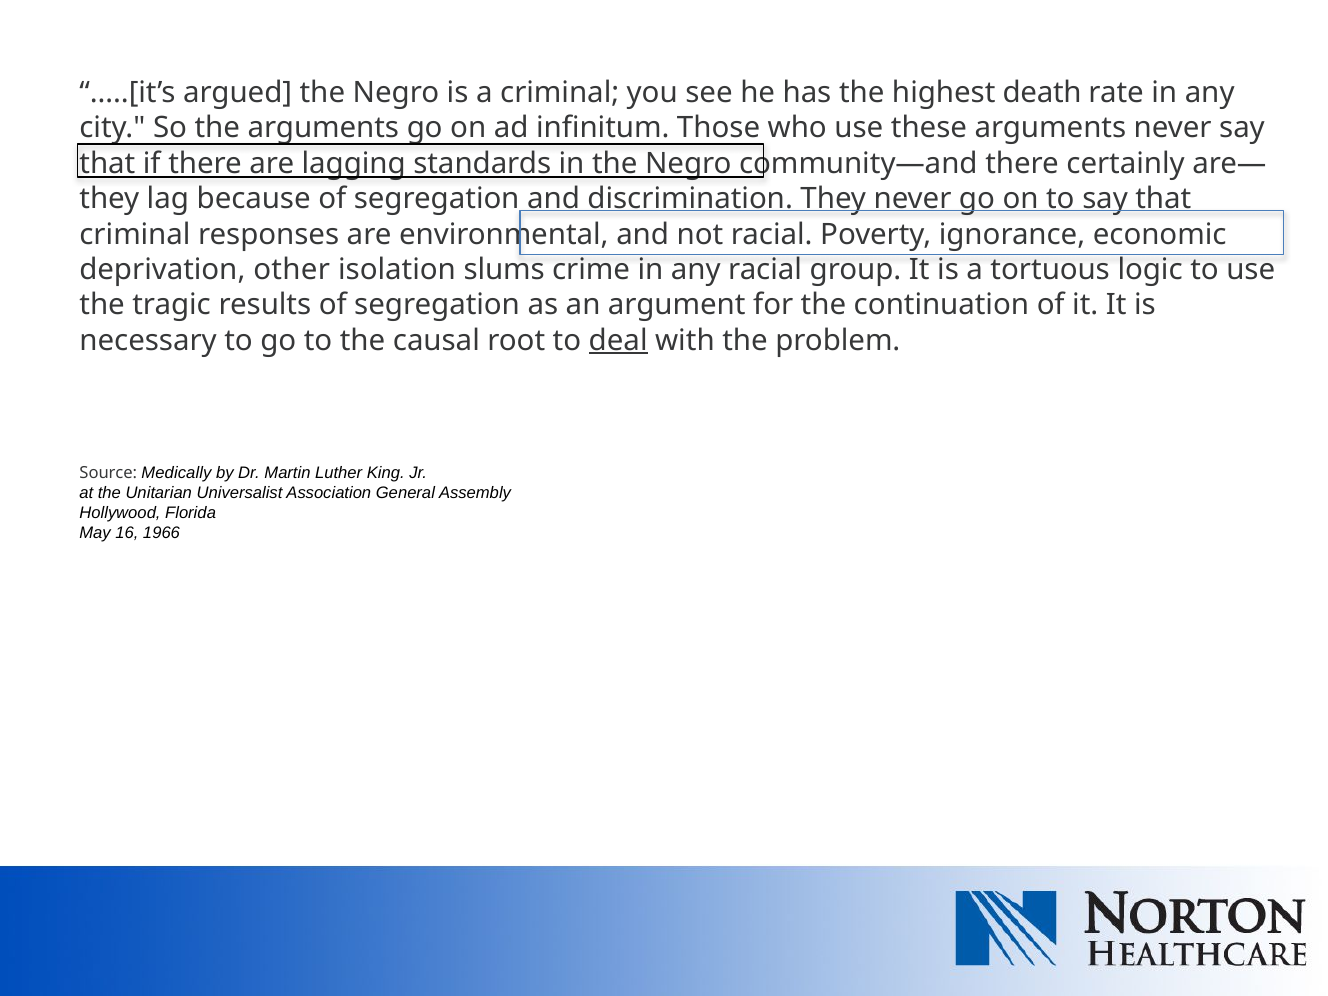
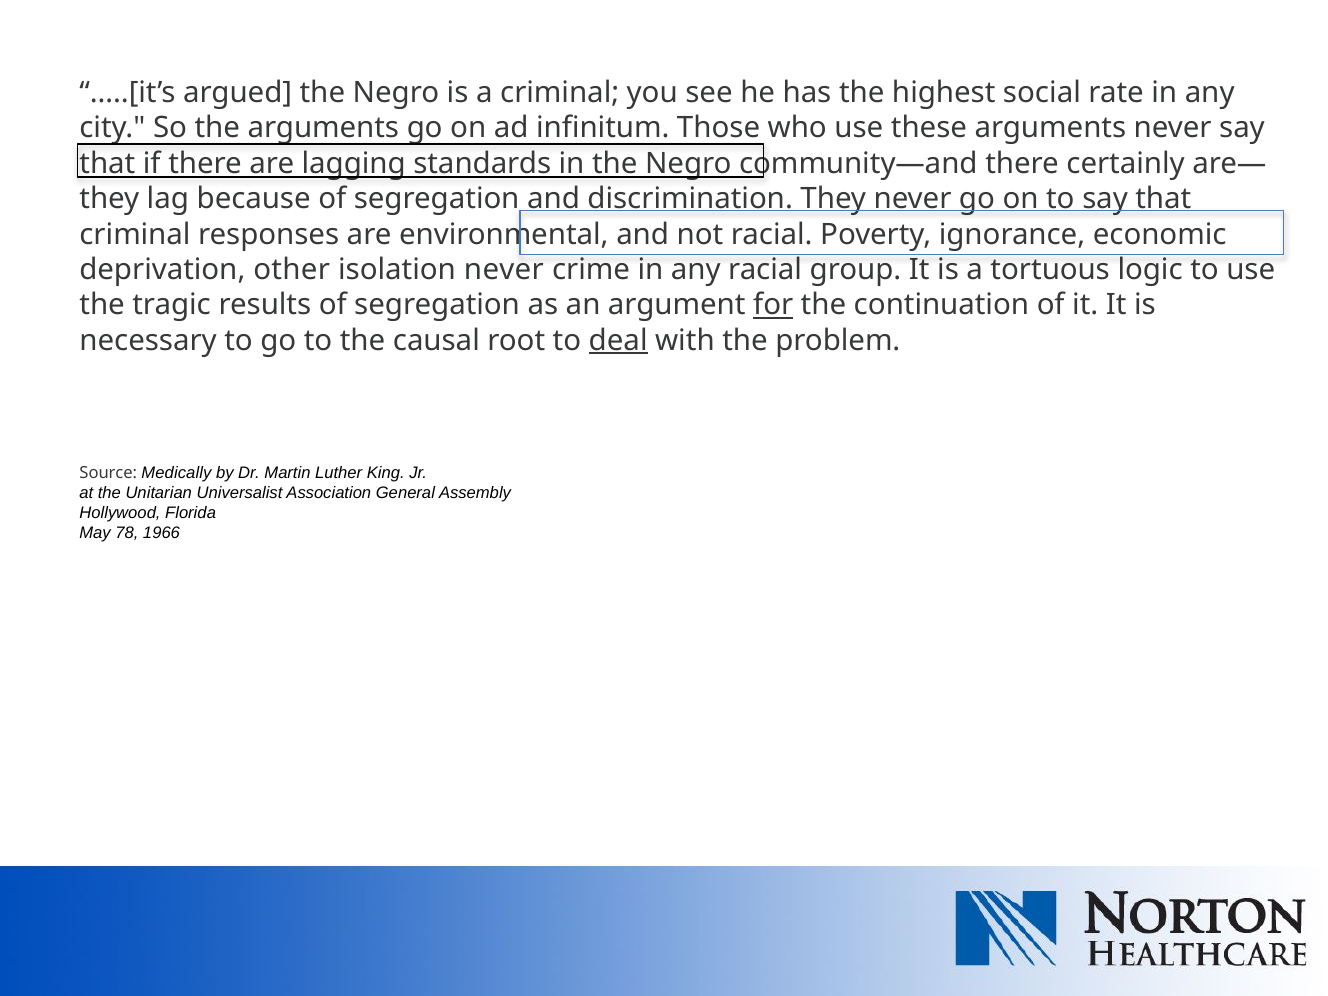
death: death -> social (1042, 93)
isolation slums: slums -> never (504, 270)
for underline: none -> present (773, 305)
16: 16 -> 78 (127, 533)
